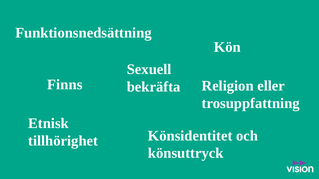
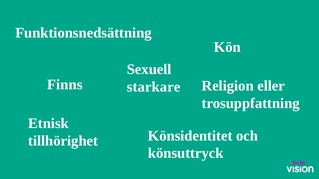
bekräfta: bekräfta -> starkare (154, 87)
